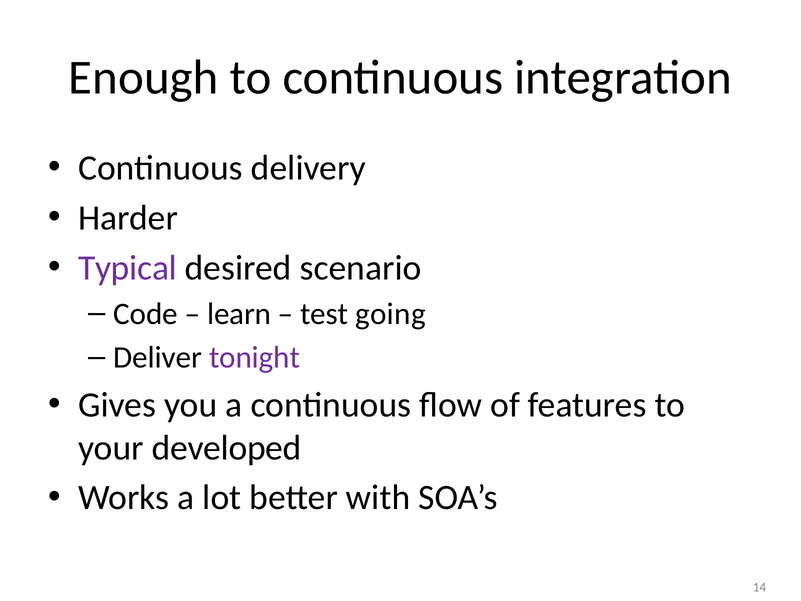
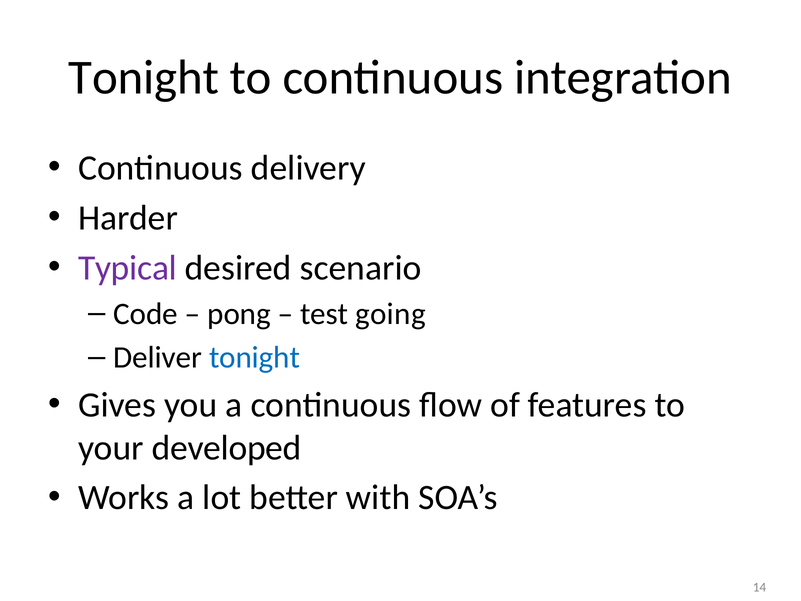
Enough: Enough -> Tonight (144, 78)
learn: learn -> pong (239, 314)
tonight colour: purple -> blue (255, 357)
